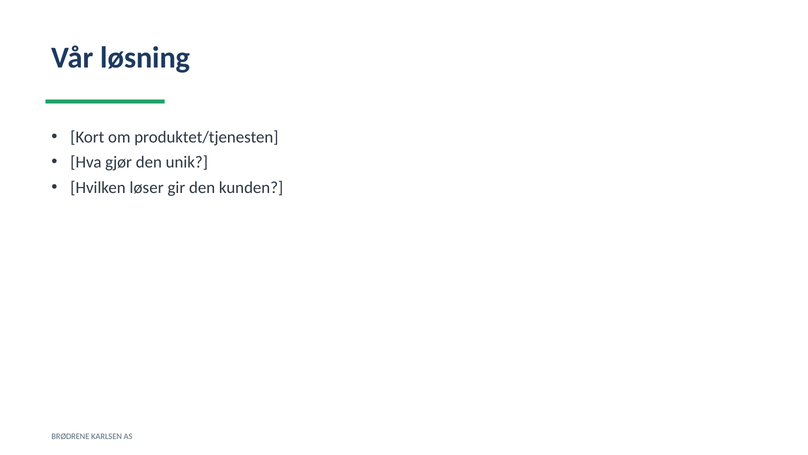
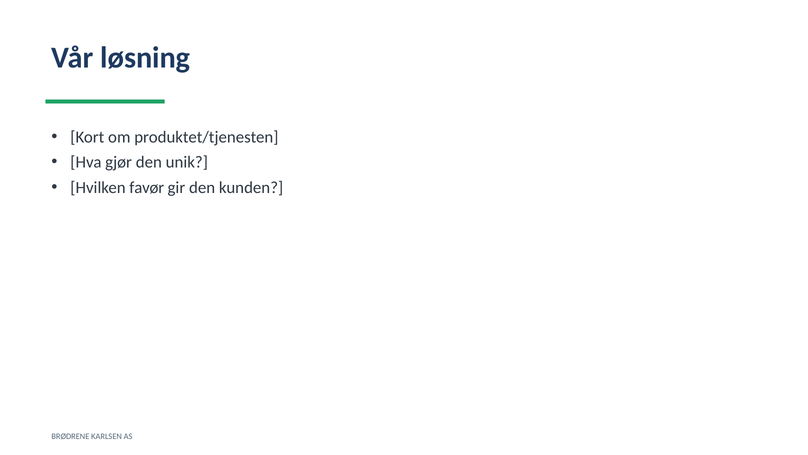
løser: løser -> favør (147, 187)
